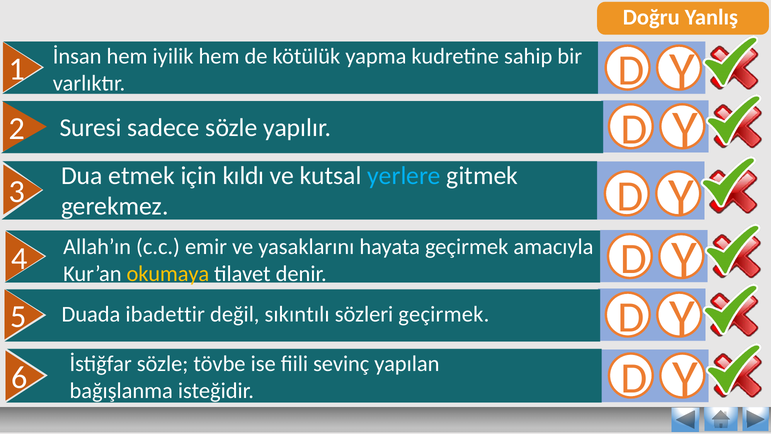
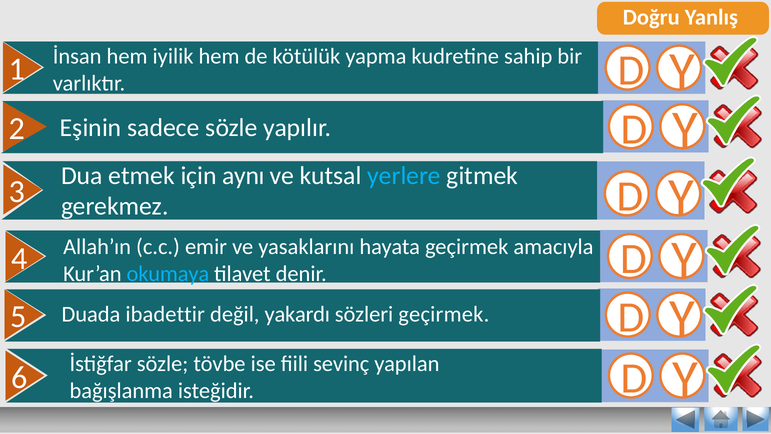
Suresi: Suresi -> Eşinin (91, 128)
kıldı: kıldı -> aynı (243, 175)
okumaya colour: yellow -> light blue (168, 274)
sıkıntılı: sıkıntılı -> yakardı (297, 314)
